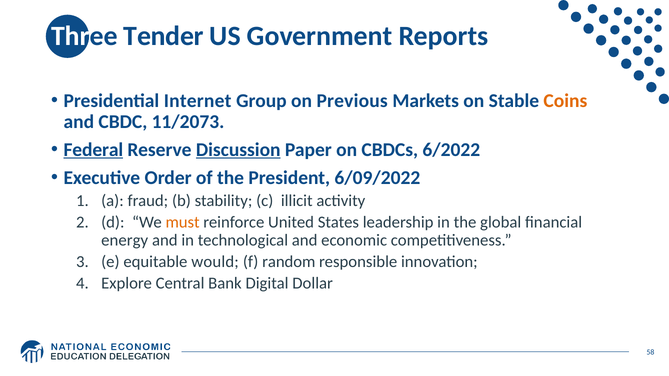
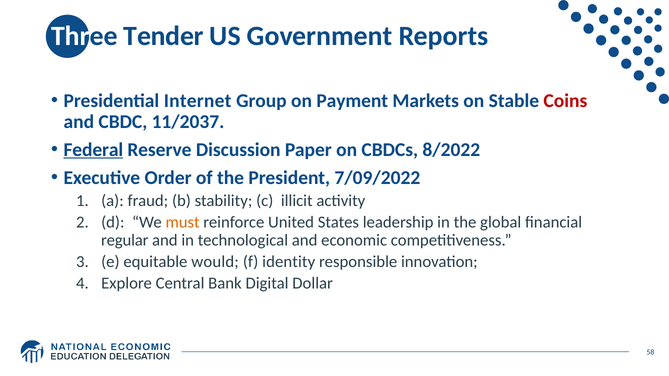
Previous: Previous -> Payment (352, 101)
Coins colour: orange -> red (565, 101)
11/2073: 11/2073 -> 11/2037 (188, 122)
Discussion underline: present -> none (238, 150)
6/2022: 6/2022 -> 8/2022 (451, 150)
6/09/2022: 6/09/2022 -> 7/09/2022 (377, 178)
energy: energy -> regular (125, 241)
random: random -> identity (289, 262)
